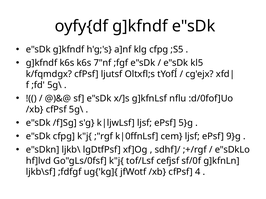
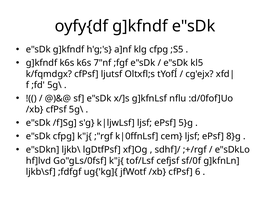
9}g: 9}g -> 8}g (234, 137)
4: 4 -> 6 (198, 172)
